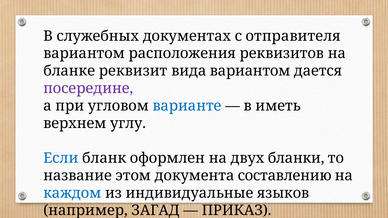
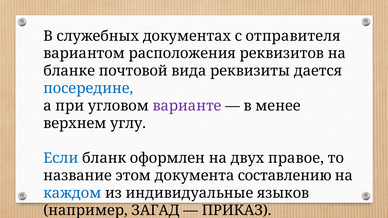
реквизит: реквизит -> почтовой (133, 71)
вида вариантом: вариантом -> реквизиты (250, 71)
посередине colour: purple -> blue (88, 88)
варианте colour: blue -> purple (187, 106)
иметь: иметь -> менее (278, 106)
бланки: бланки -> правое (296, 158)
